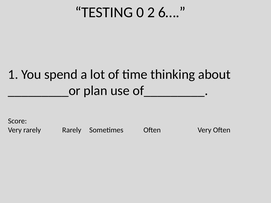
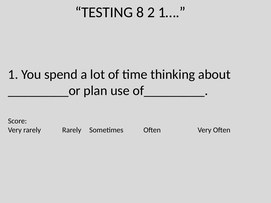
0: 0 -> 8 (140, 12)
6…: 6… -> 1… (172, 12)
